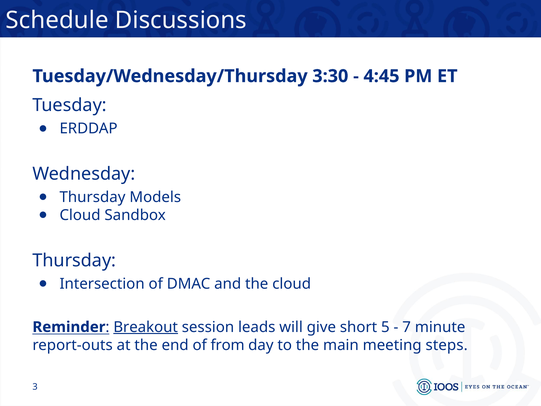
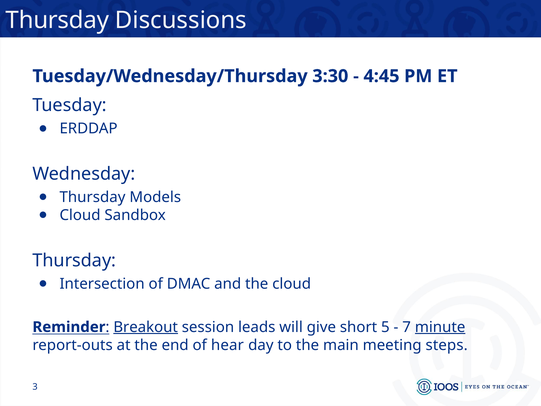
Schedule: Schedule -> Thursday (57, 20)
minute underline: none -> present (440, 327)
from: from -> hear (227, 345)
